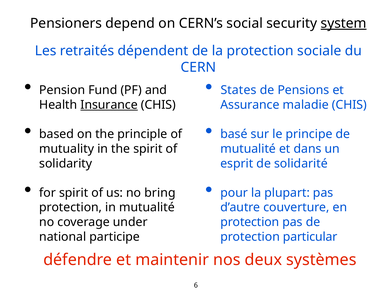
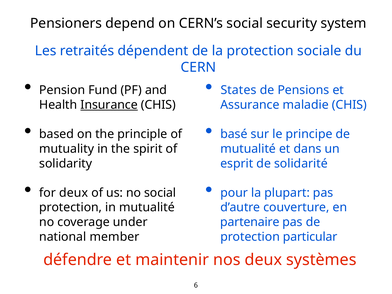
system underline: present -> none (344, 23)
for spirit: spirit -> deux (74, 193)
no bring: bring -> social (160, 193)
protection: protection -> partenaire (250, 222)
participe: participe -> member (115, 237)
